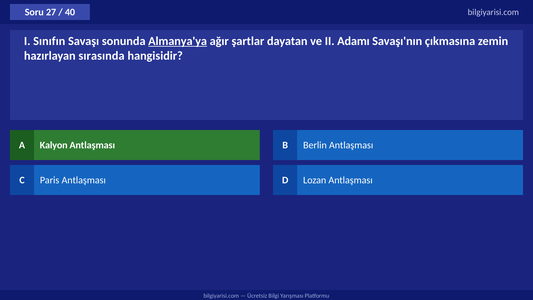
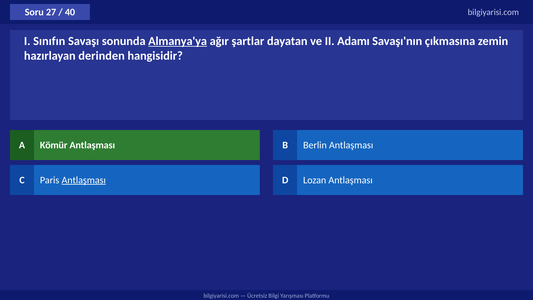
sırasında: sırasında -> derinden (102, 56)
Kalyon: Kalyon -> Kömür (54, 145)
Antlaşması underline: none -> present (84, 180)
